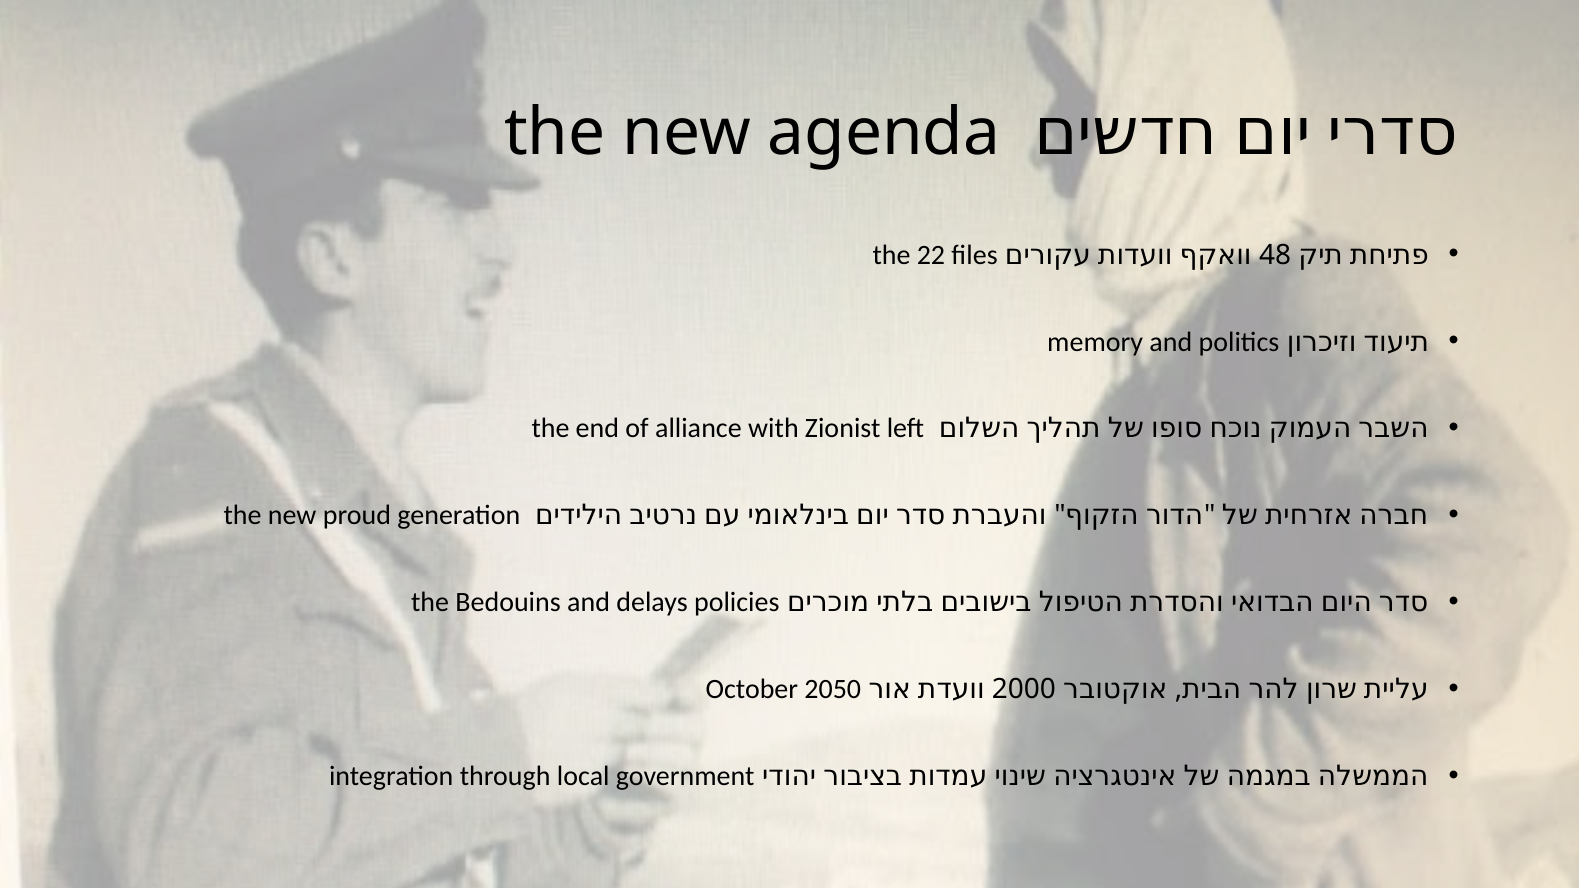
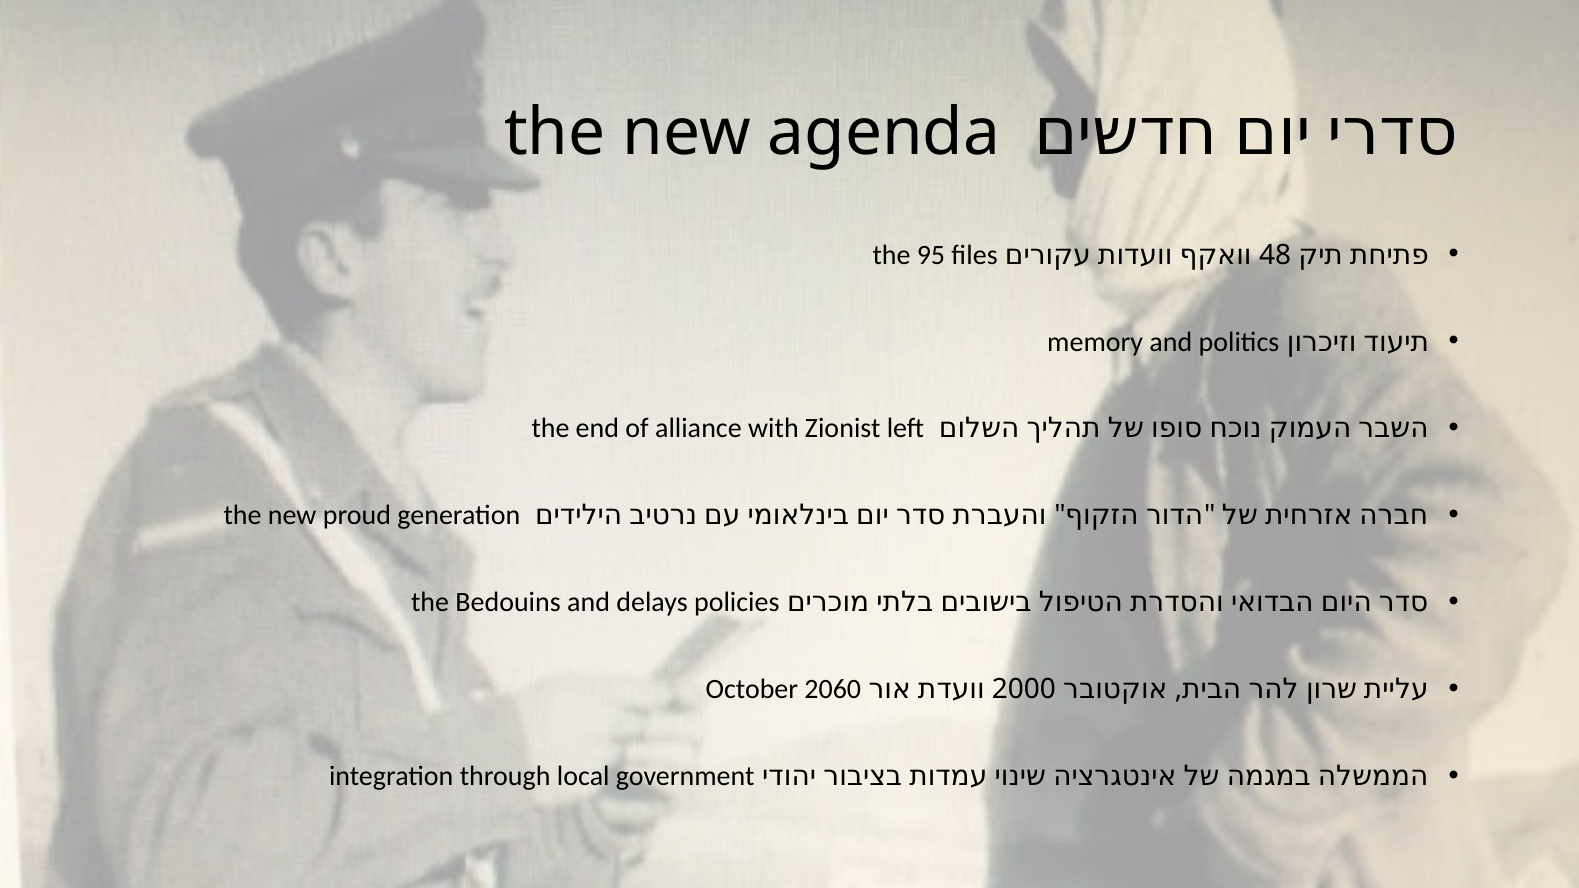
22: 22 -> 95 (931, 255)
2050: 2050 -> 2060 (833, 690)
